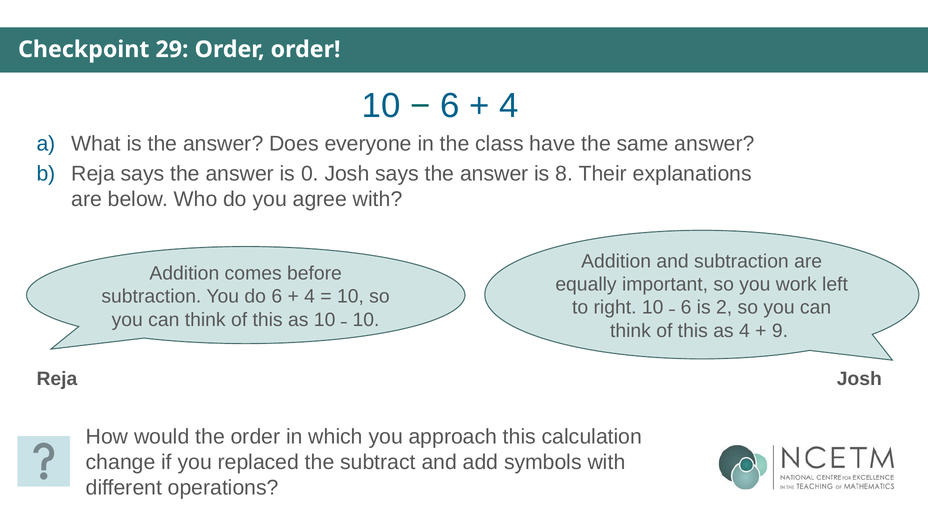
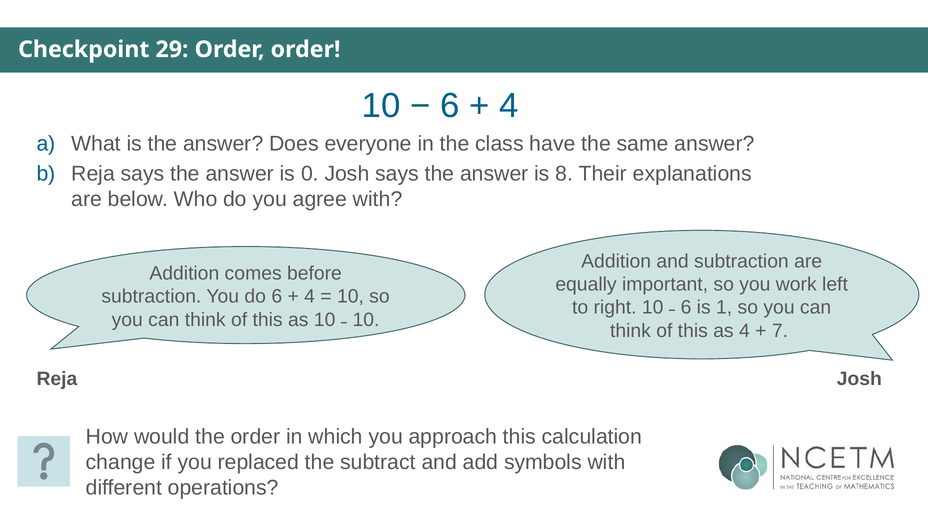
2: 2 -> 1 (724, 308)
9: 9 -> 7 (780, 331)
